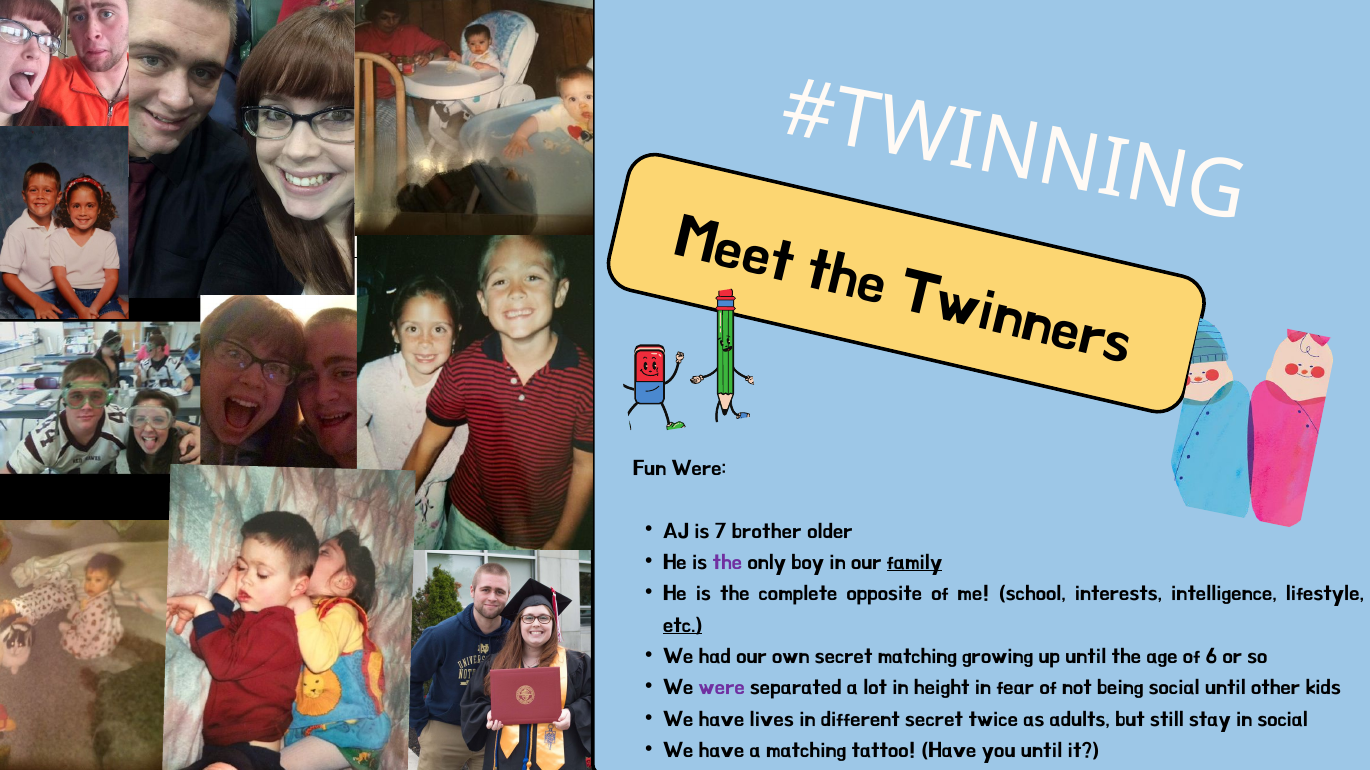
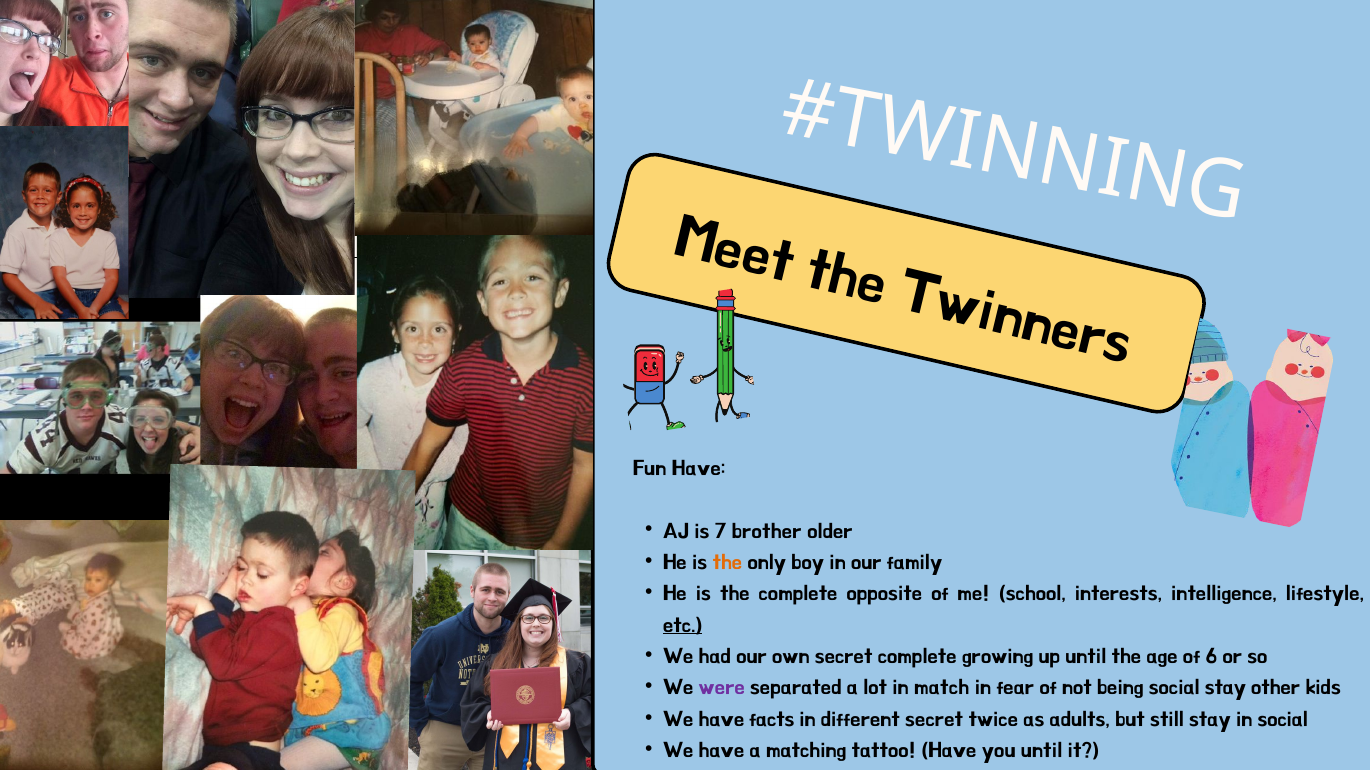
Fun Were: Were -> Have (699, 468)
the colour: purple -> orange (727, 562)
family underline: present -> none (915, 562)
secret matching: matching -> complete (917, 656)
height: height -> match (942, 688)
social until: until -> stay (1226, 688)
lives: lives -> facts (772, 719)
